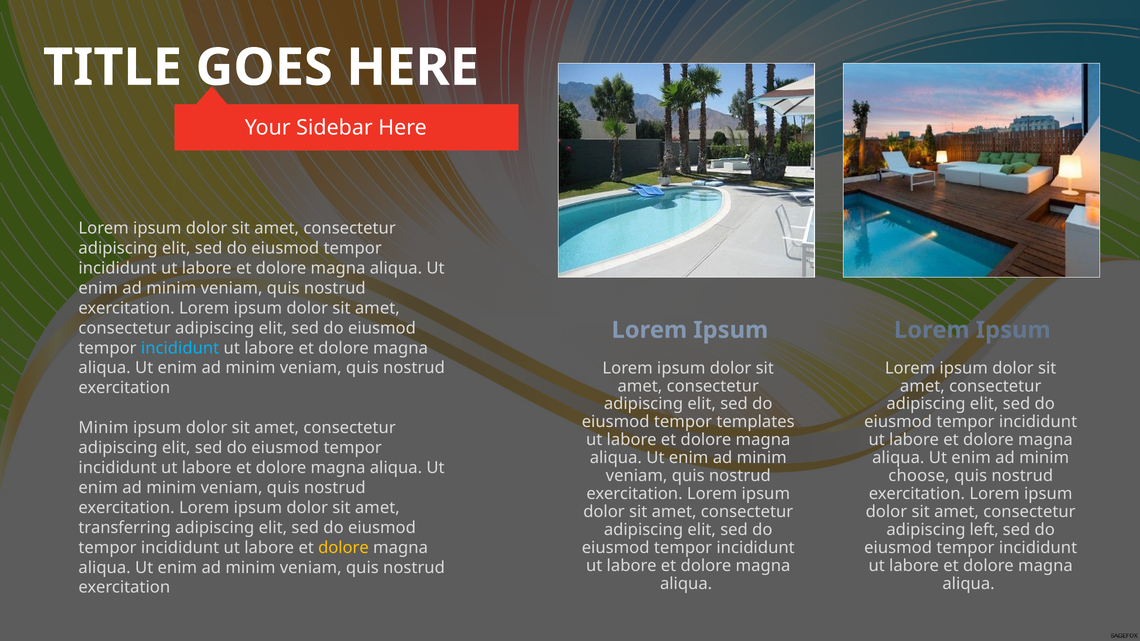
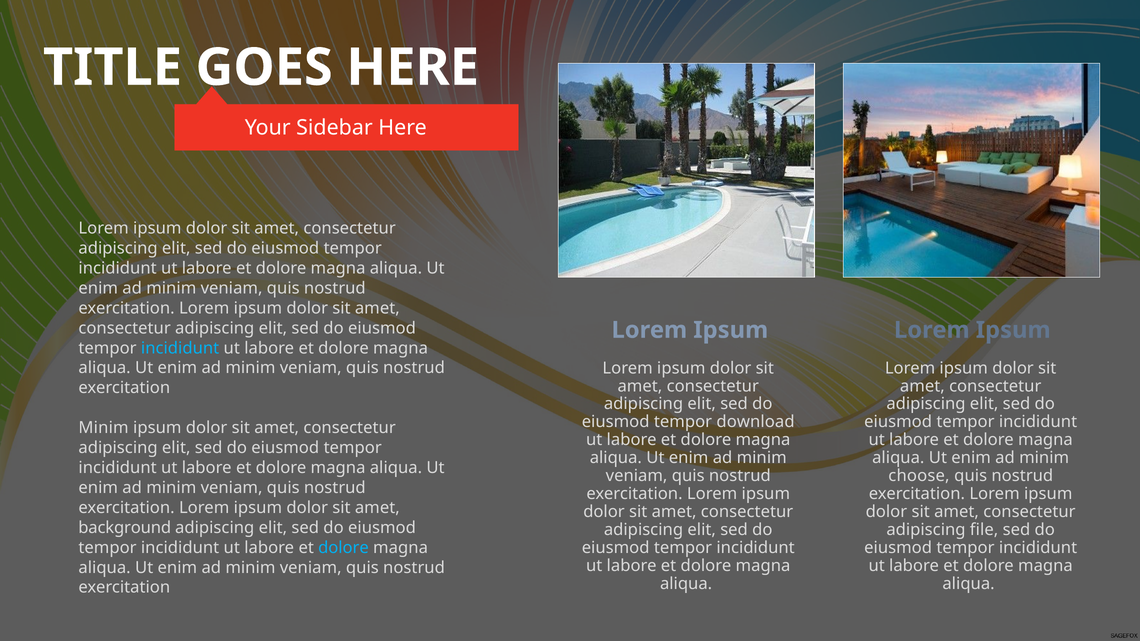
templates: templates -> download (756, 422)
transferring: transferring -> background (125, 528)
left: left -> file (984, 530)
dolore colour: yellow -> light blue (343, 548)
